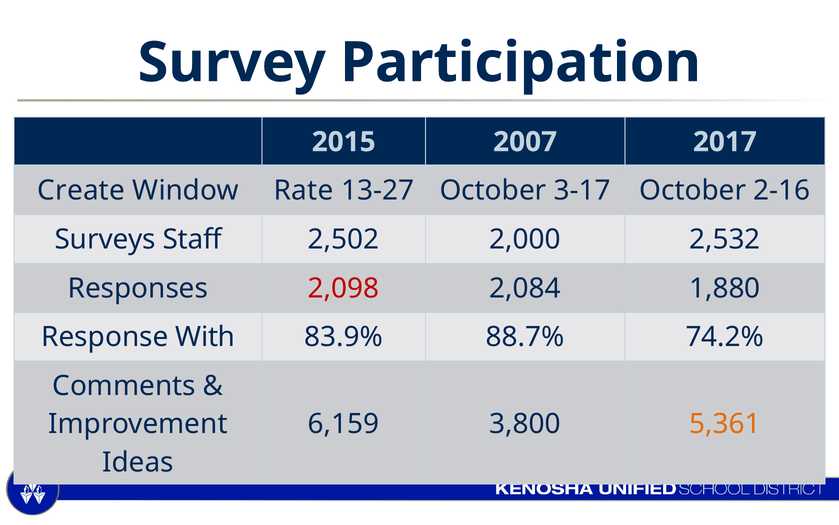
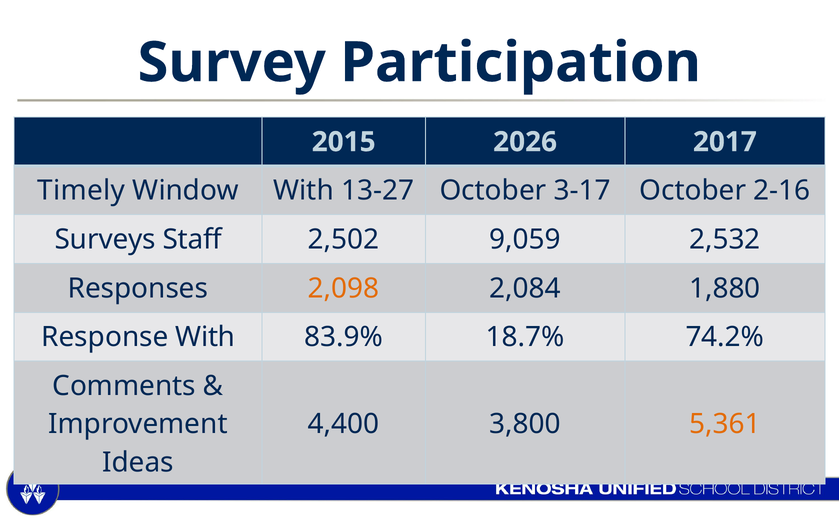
2007: 2007 -> 2026 (525, 142)
Create: Create -> Timely (81, 191)
Window Rate: Rate -> With (303, 191)
2,000: 2,000 -> 9,059 (525, 239)
2,098 colour: red -> orange (344, 288)
88.7%: 88.7% -> 18.7% (525, 337)
6,159: 6,159 -> 4,400 (344, 424)
